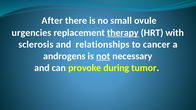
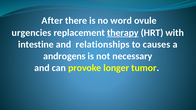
small: small -> word (121, 21)
sclerosis: sclerosis -> intestine (36, 45)
cancer: cancer -> causes (157, 45)
not underline: present -> none (103, 56)
during: during -> longer (116, 68)
